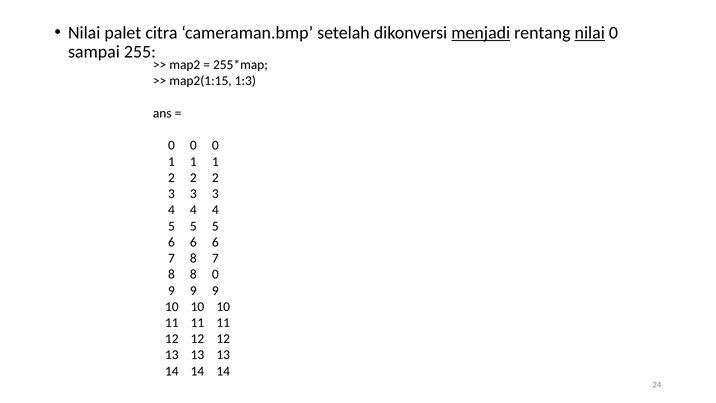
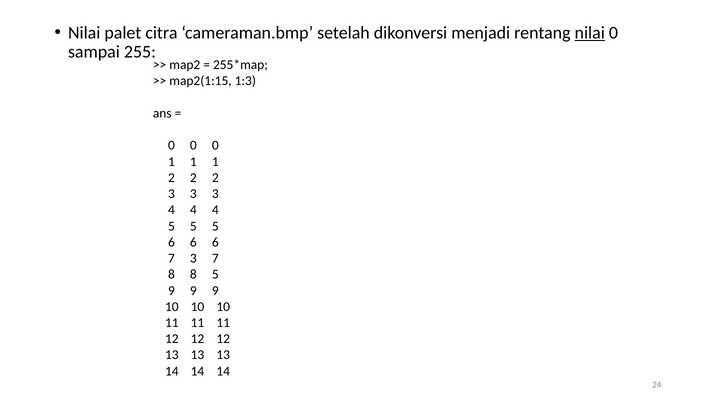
menjadi underline: present -> none (481, 33)
8: 8 -> 3 (193, 258)
8 0: 0 -> 5 (215, 274)
